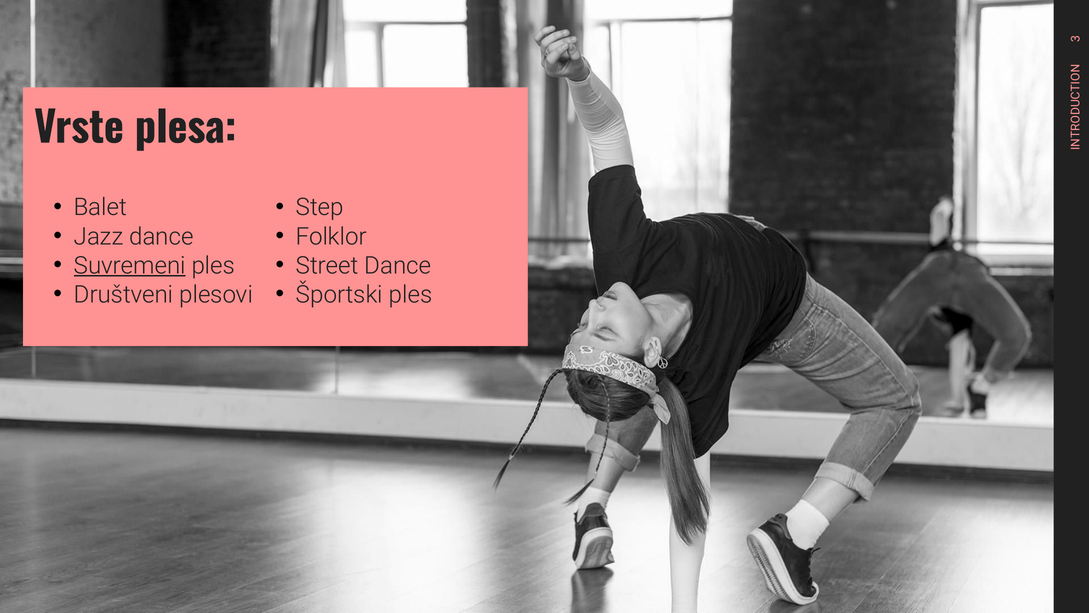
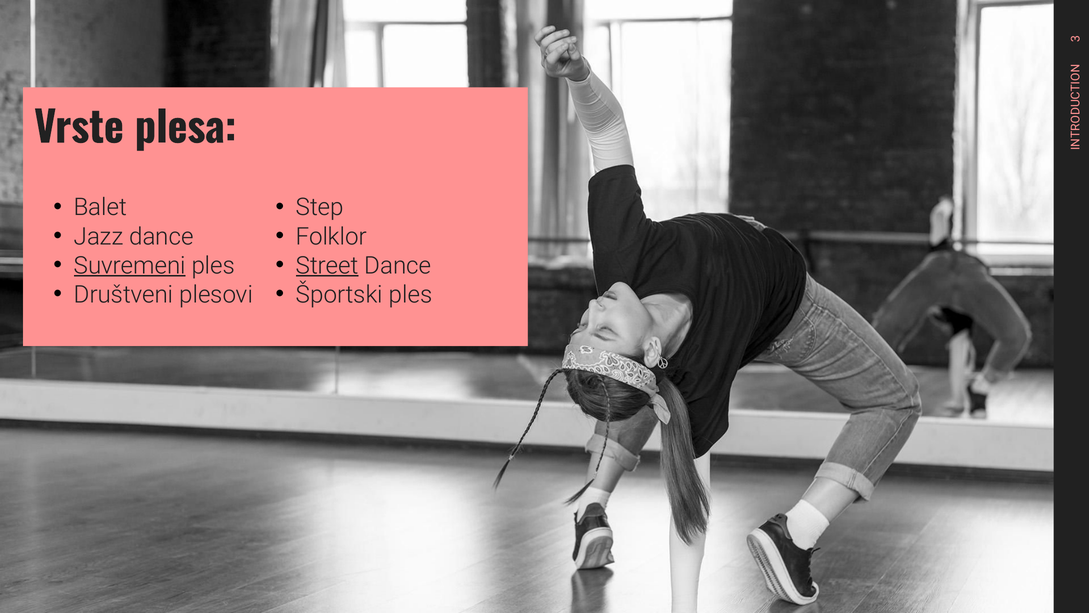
Street underline: none -> present (327, 265)
